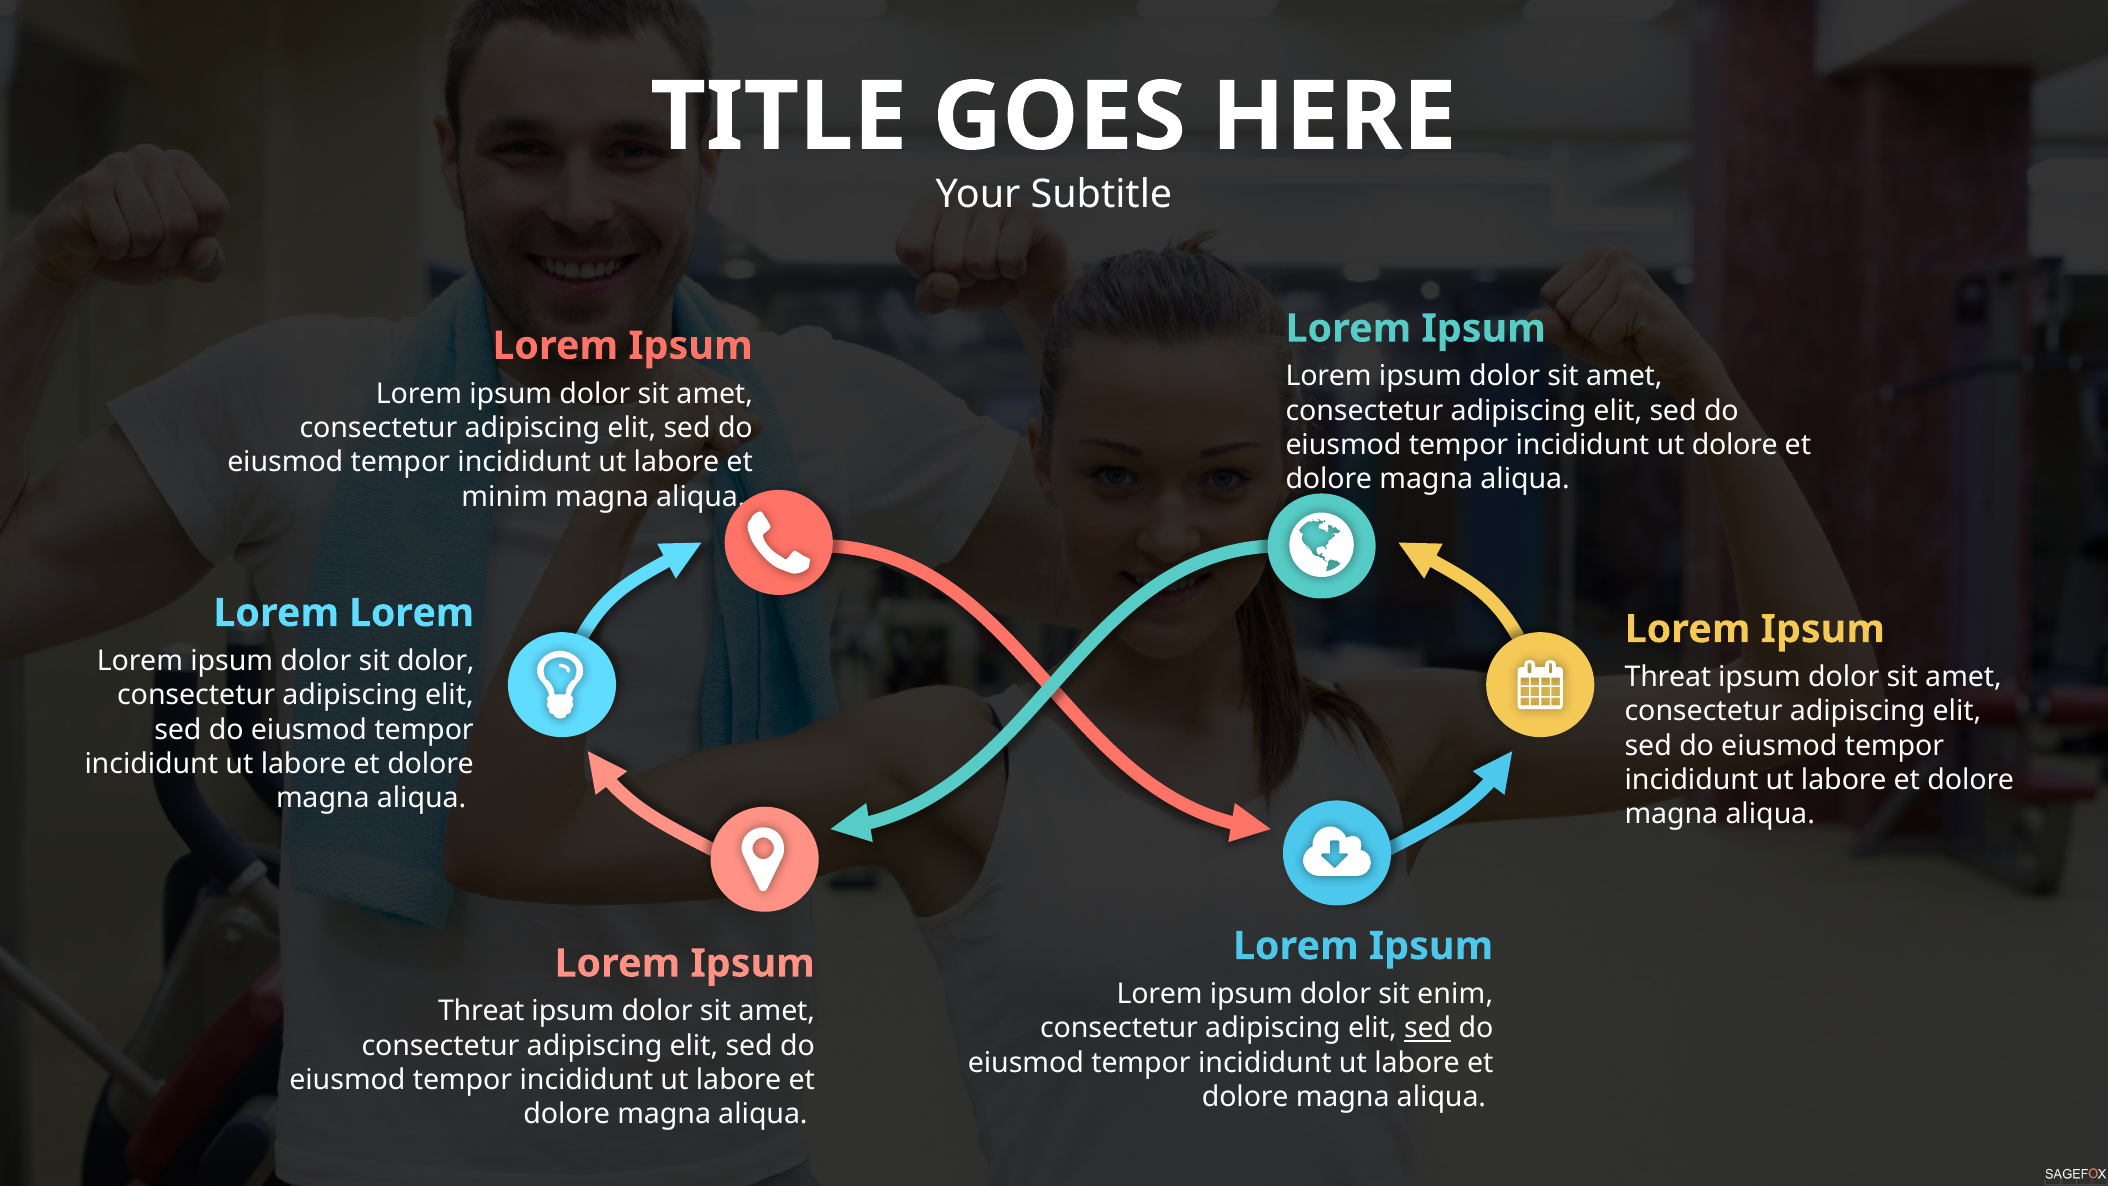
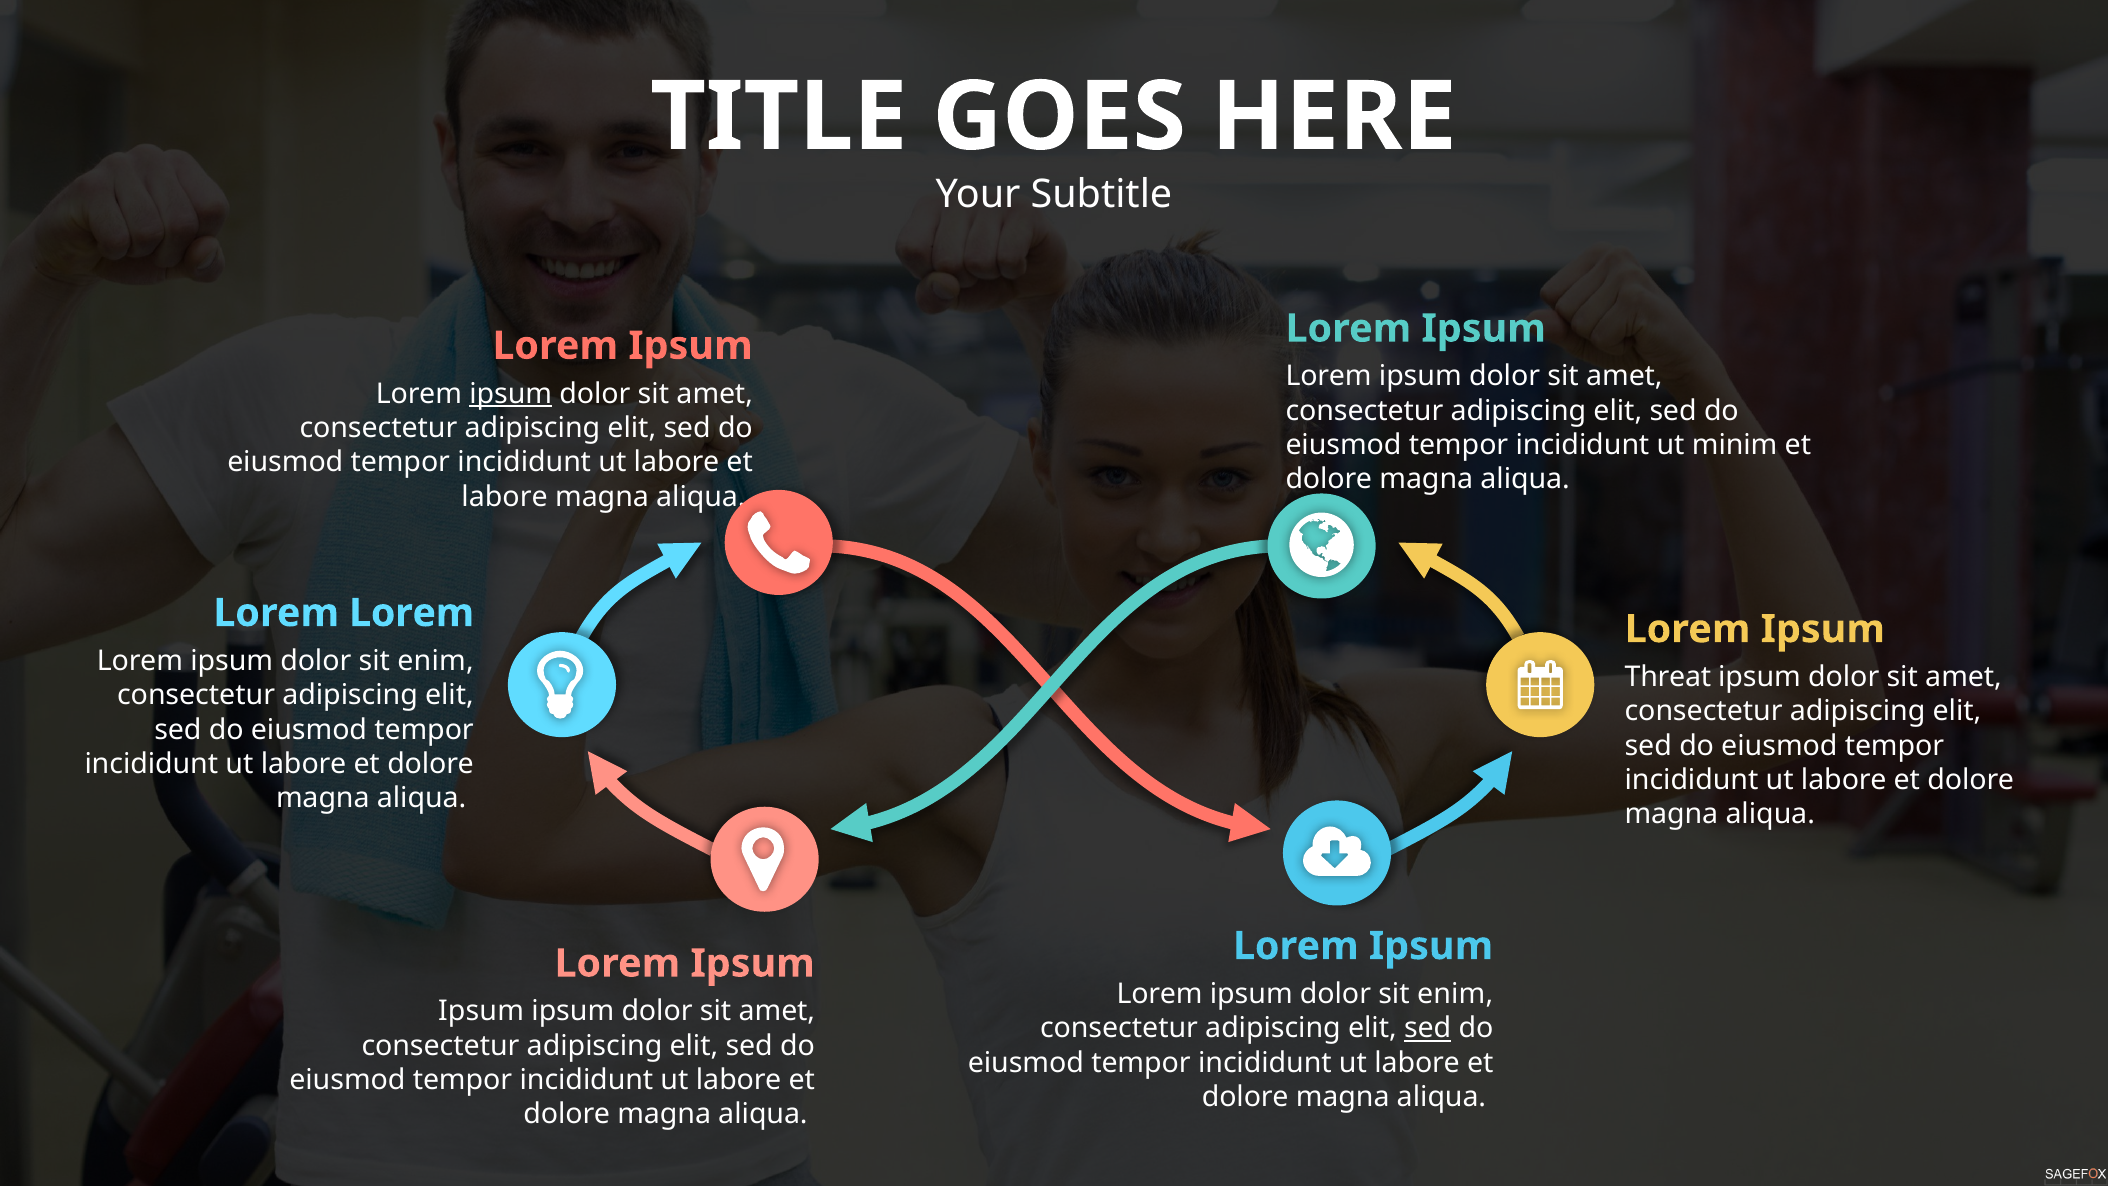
ipsum underline: none -> present (511, 394)
ut dolore: dolore -> minim (1735, 445)
minim: minim -> labore (505, 497)
dolor: dolor -> enim (436, 661)
Threat: Threat -> Ipsum (481, 1011)
